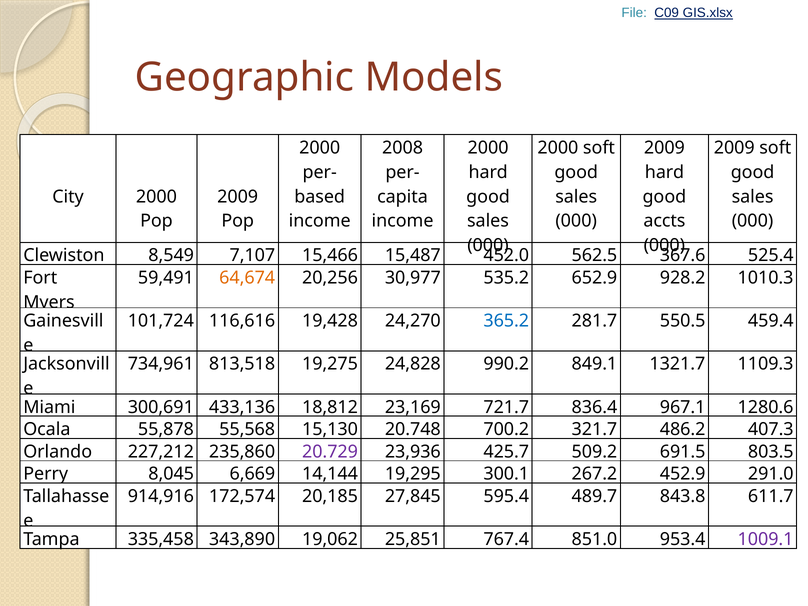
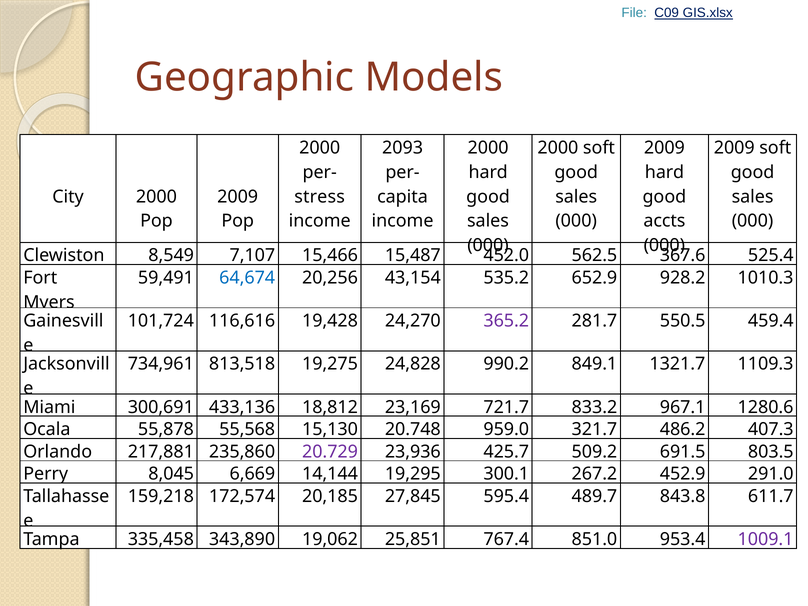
2008: 2008 -> 2093 (403, 148)
based: based -> stress (320, 197)
64,674 colour: orange -> blue (247, 278)
30,977: 30,977 -> 43,154 (413, 278)
365.2 colour: blue -> purple (506, 321)
836.4: 836.4 -> 833.2 (594, 407)
700.2: 700.2 -> 959.0 (506, 429)
227,212: 227,212 -> 217,881 (161, 452)
914,916: 914,916 -> 159,218 (161, 496)
